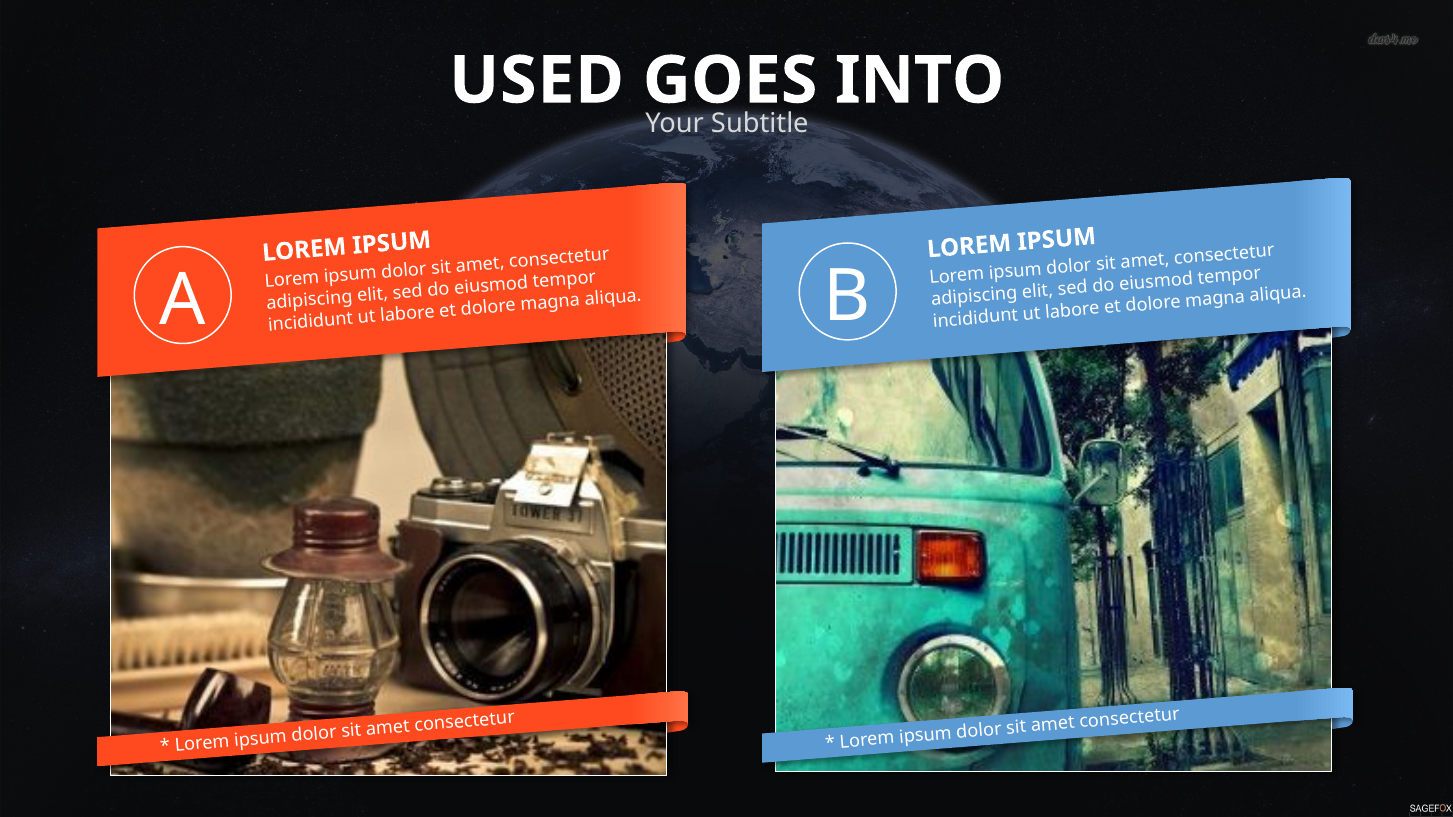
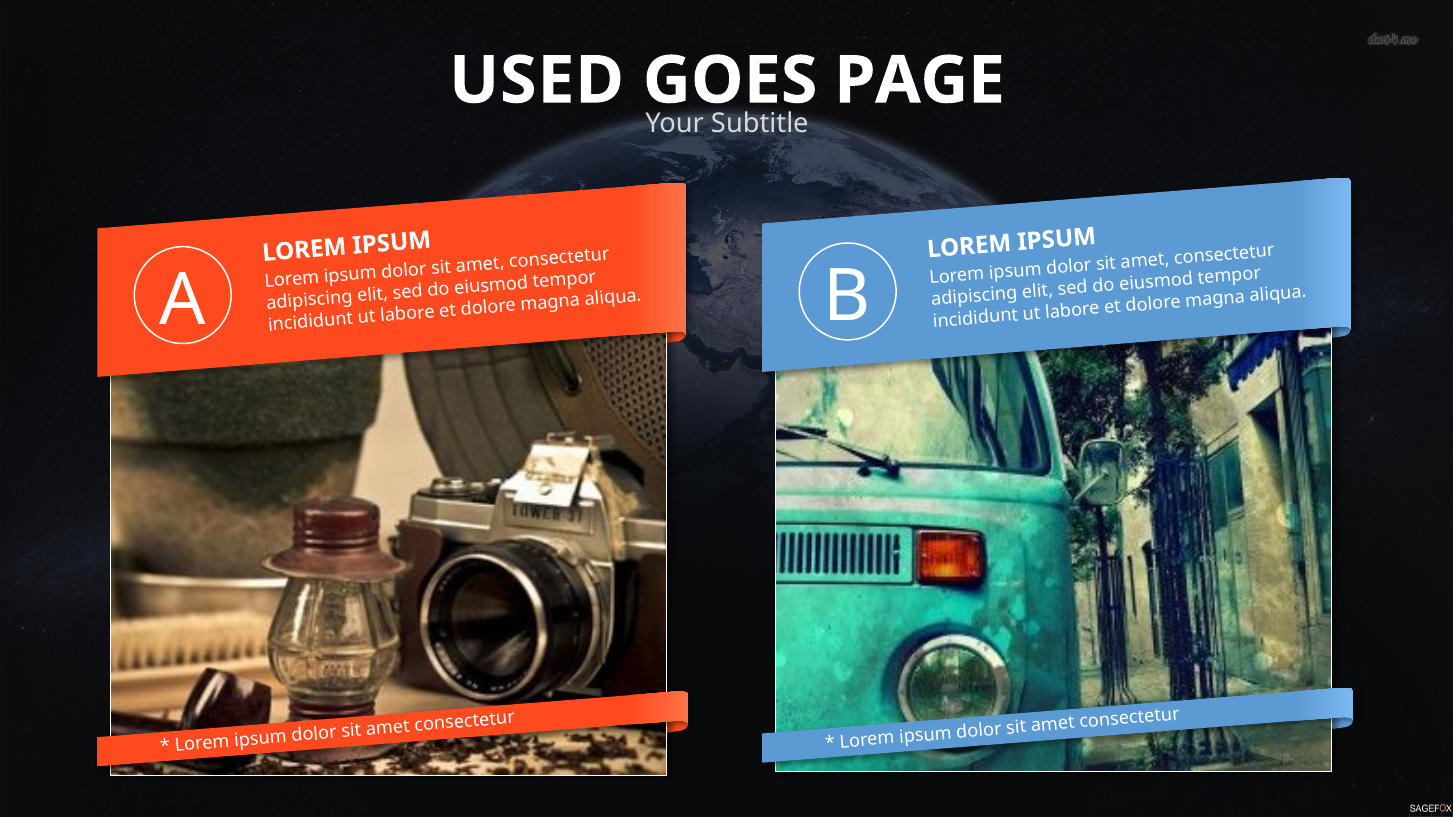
INTO: INTO -> PAGE (920, 81)
